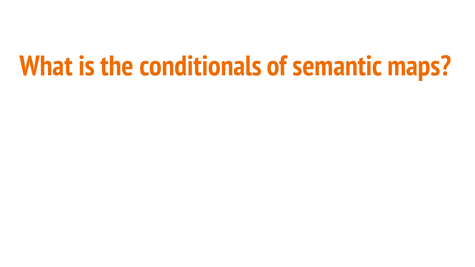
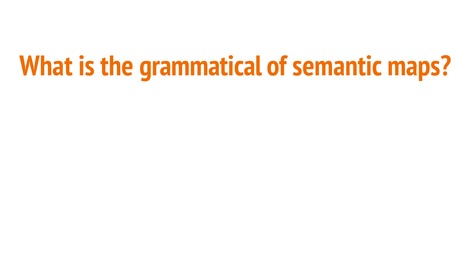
conditionals: conditionals -> grammatical (201, 66)
